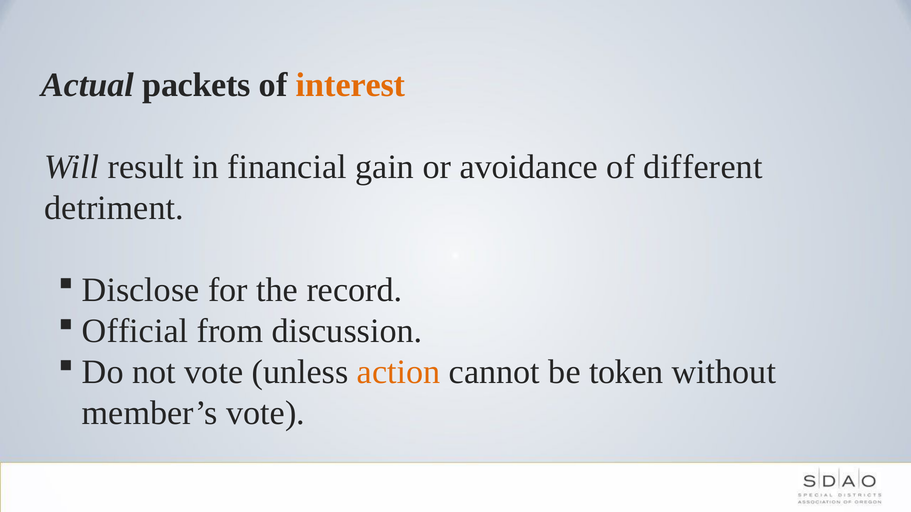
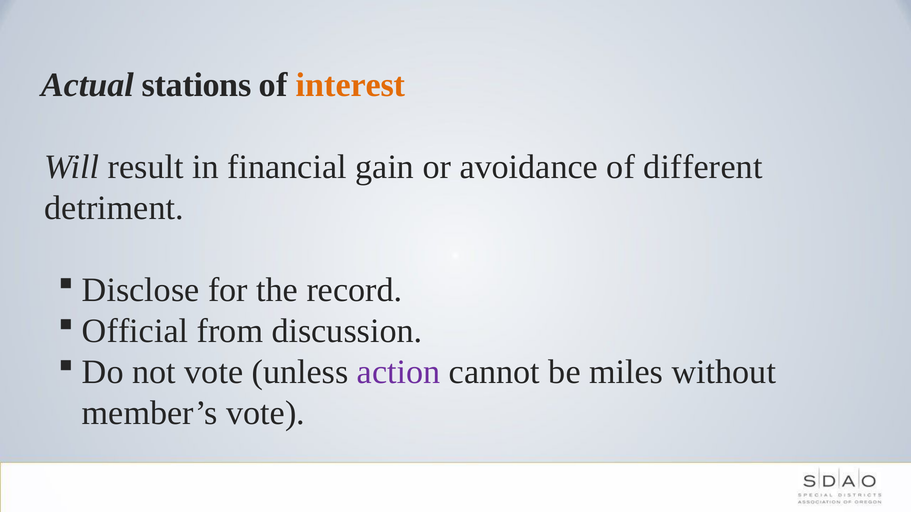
packets: packets -> stations (197, 85)
action colour: orange -> purple (399, 372)
token: token -> miles (626, 372)
